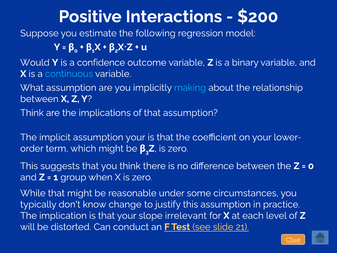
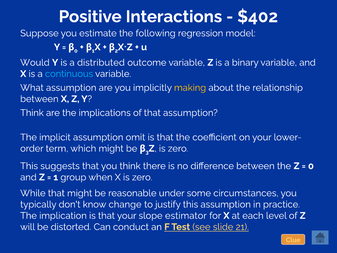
$200: $200 -> $402 (258, 17)
confidence: confidence -> distributed (101, 63)
making colour: light blue -> yellow (190, 88)
assumption your: your -> omit (135, 137)
irrelevant: irrelevant -> estimator (186, 215)
